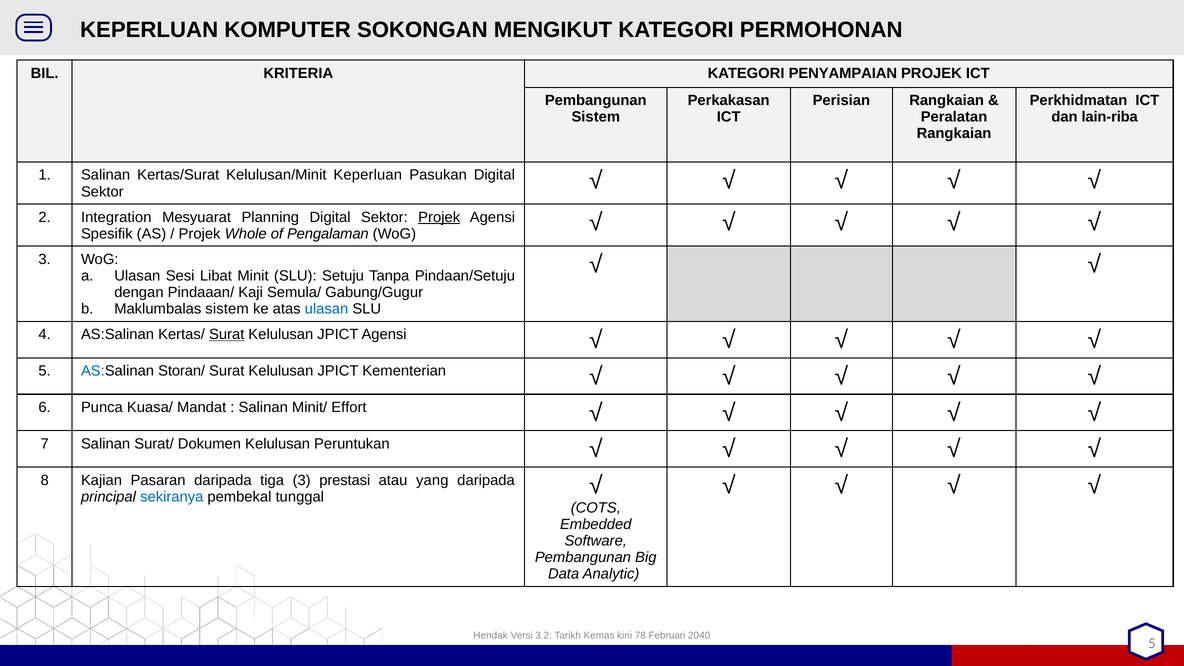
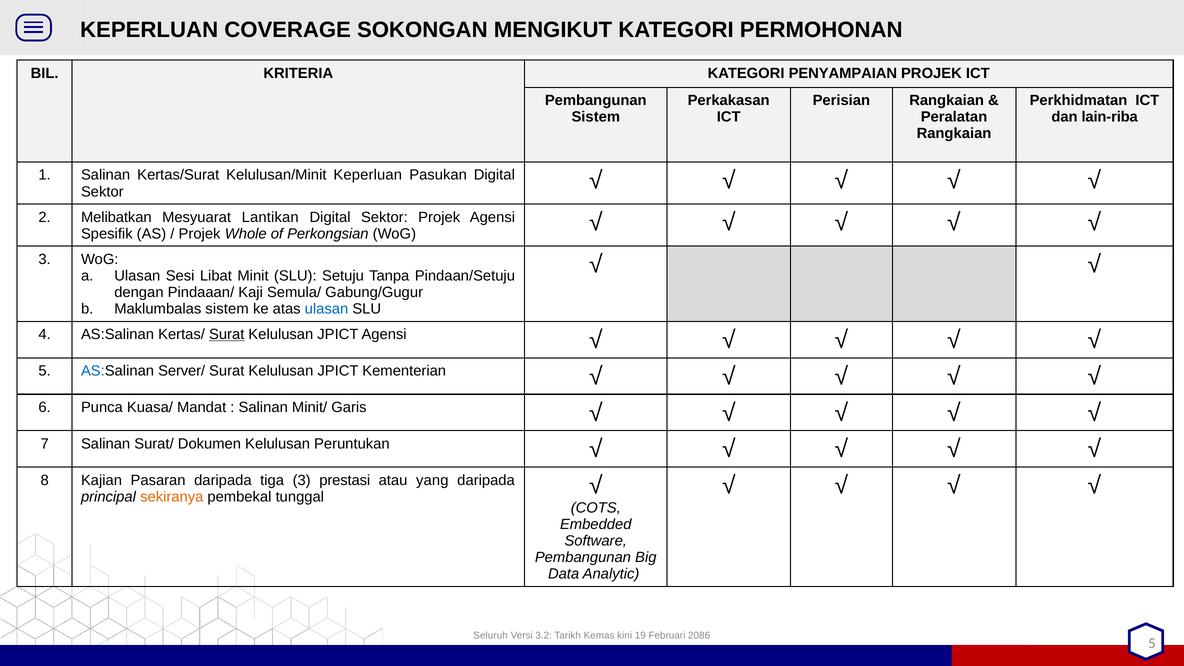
KOMPUTER: KOMPUTER -> COVERAGE (288, 30)
Integration: Integration -> Melibatkan (116, 217)
Planning: Planning -> Lantikan (270, 217)
Projek underline: present -> none (439, 217)
Pengalaman: Pengalaman -> Perkongsian (328, 234)
Storan/: Storan/ -> Server/ (182, 371)
Effort: Effort -> Garis (349, 407)
sekiranya colour: blue -> orange (172, 497)
Hendak: Hendak -> Seluruh (491, 636)
78: 78 -> 19 (640, 636)
2040: 2040 -> 2086 (699, 636)
